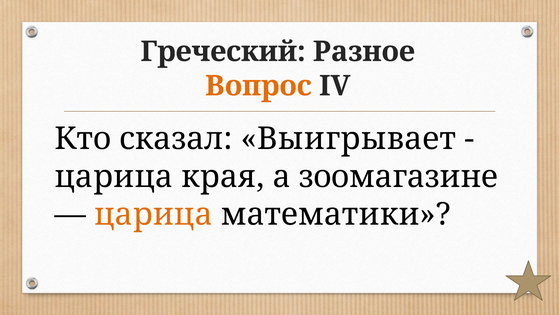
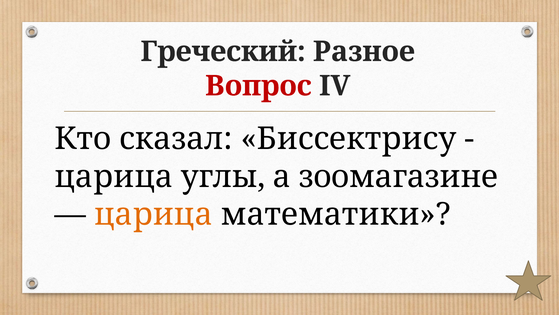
Вопрос colour: orange -> red (258, 86)
Выигрывает: Выигрывает -> Биссектрису (349, 139)
края: края -> углы (223, 176)
